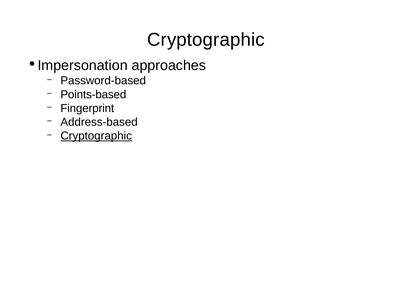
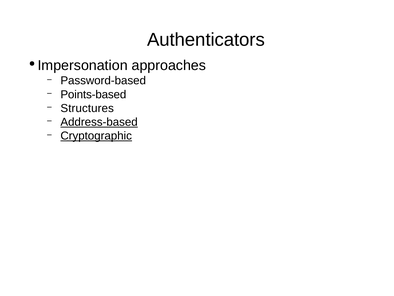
Cryptographic: Cryptographic -> Authenticators (206, 40)
Fingerprint: Fingerprint -> Structures (87, 108)
Address-based underline: none -> present (99, 122)
